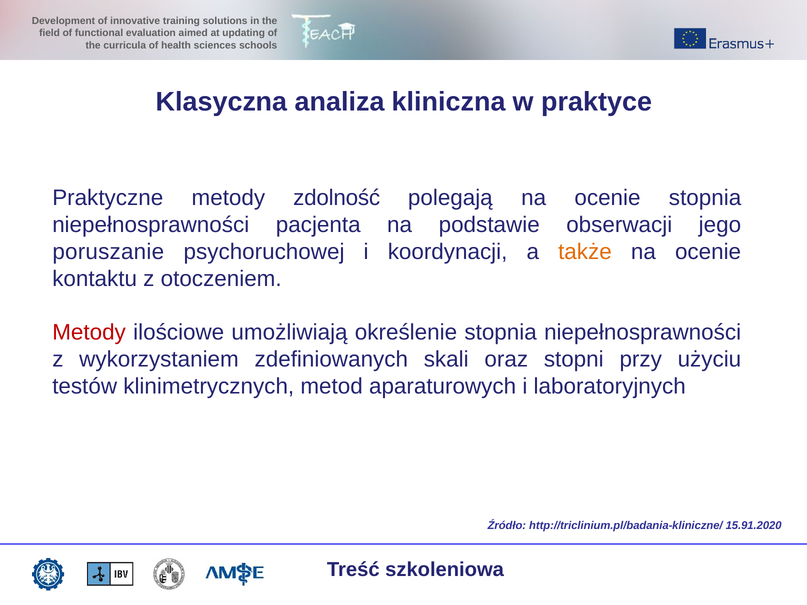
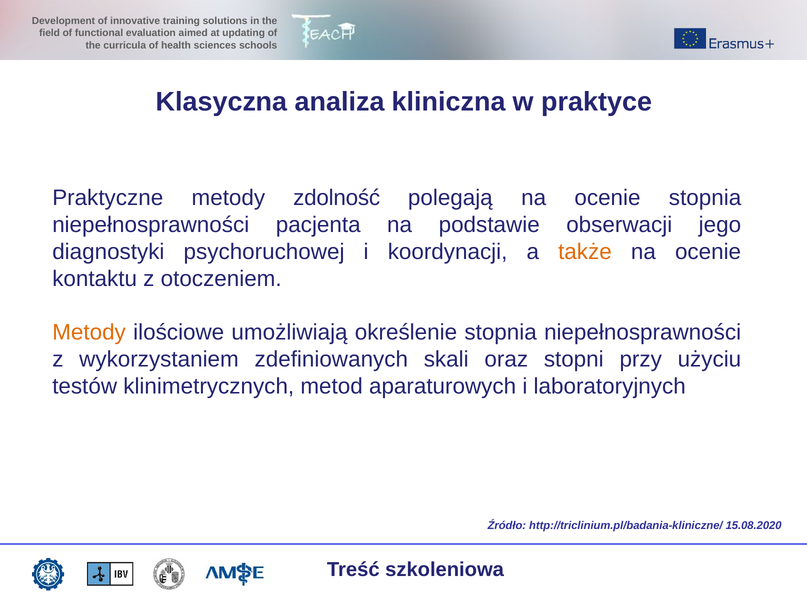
poruszanie: poruszanie -> diagnostyki (108, 252)
Metody colour: red -> orange (89, 333)
15.91.2020: 15.91.2020 -> 15.08.2020 (754, 526)
